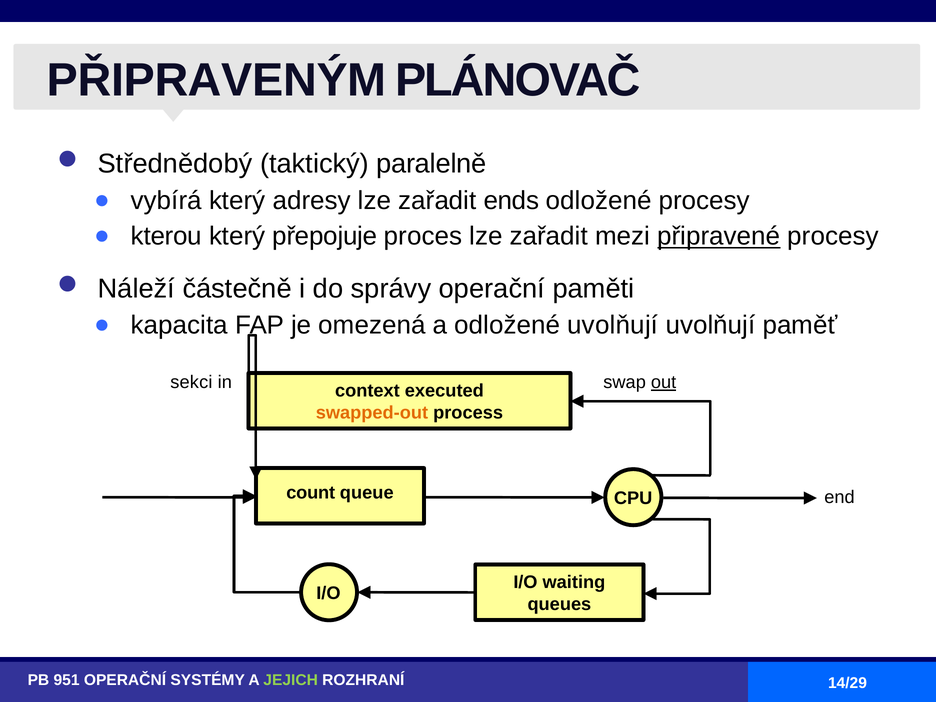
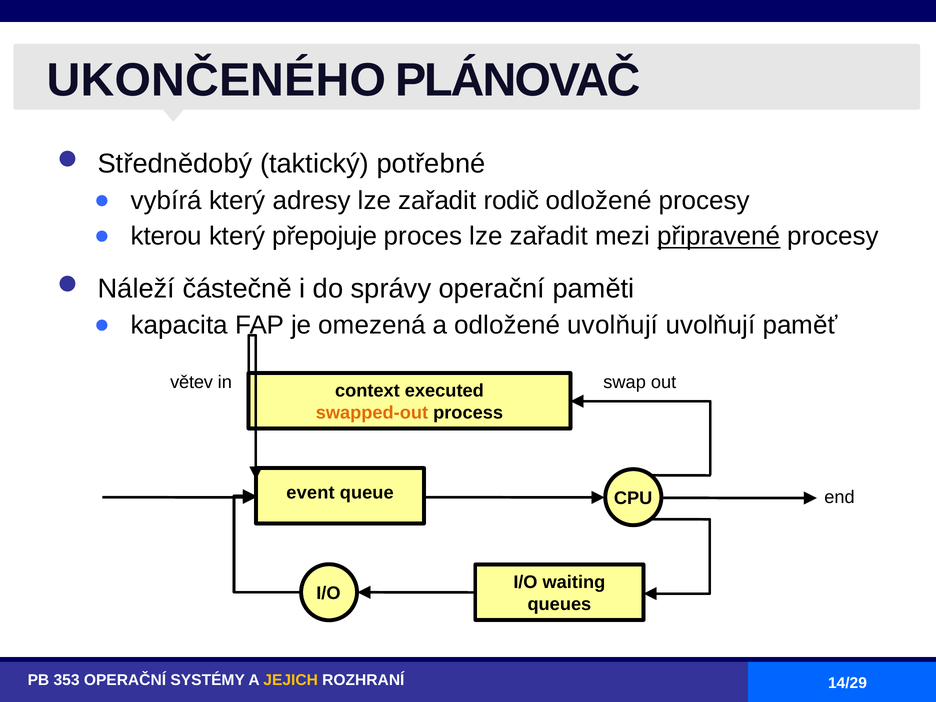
PŘIPRAVENÝM: PŘIPRAVENÝM -> UKONČENÉHO (216, 80)
paralelně: paralelně -> potřebné (431, 164)
ends: ends -> rodič (511, 201)
sekci: sekci -> větev (192, 382)
out underline: present -> none (664, 382)
count: count -> event (310, 493)
951: 951 -> 353 (67, 680)
JEJICH colour: light green -> yellow (291, 680)
